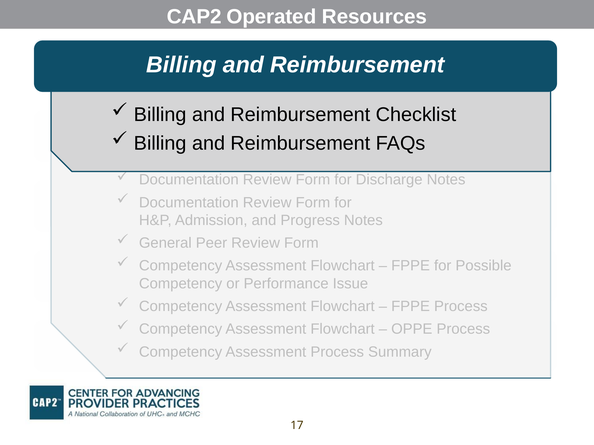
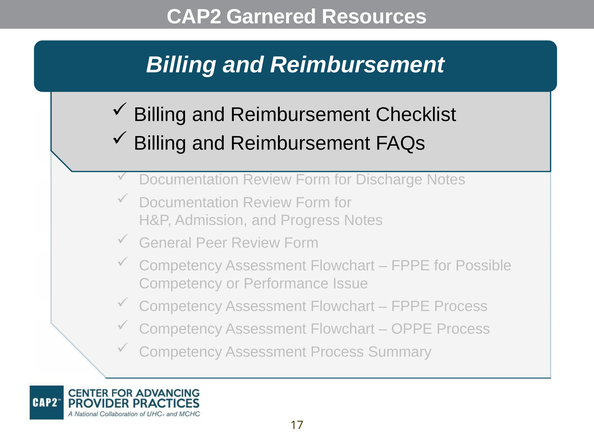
Operated: Operated -> Garnered (271, 17)
